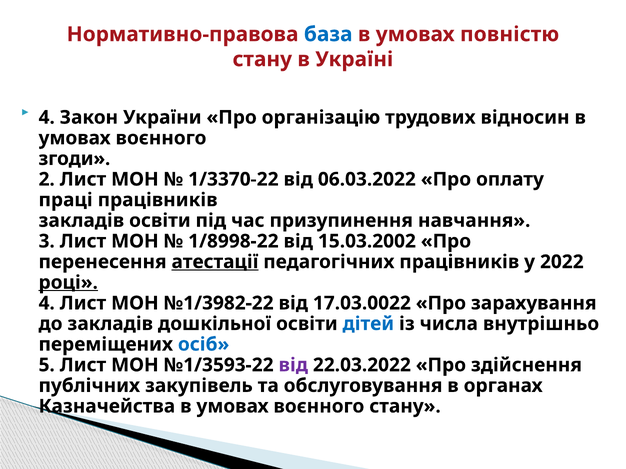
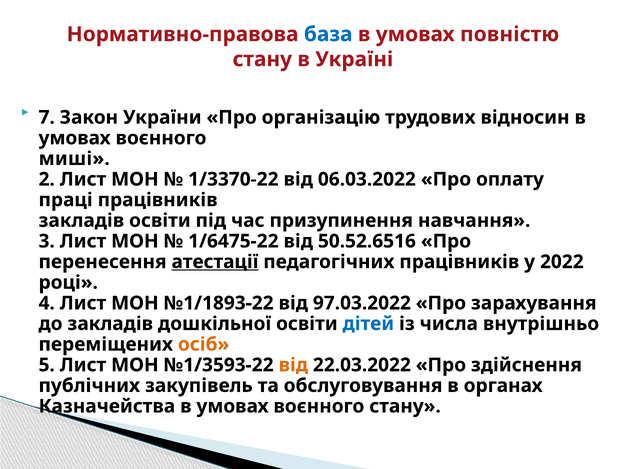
4: 4 -> 7 (47, 118)
згоди: згоди -> миші (74, 159)
1/8998-22: 1/8998-22 -> 1/6475-22 (233, 241)
15.03.2002: 15.03.2002 -> 50.52.6516 (367, 241)
році underline: present -> none (68, 283)
№1/3982-22: №1/3982-22 -> №1/1893-22 (219, 303)
17.03.0022: 17.03.0022 -> 97.03.2022 (362, 303)
осіб colour: blue -> orange (204, 345)
від colour: purple -> orange (293, 365)
